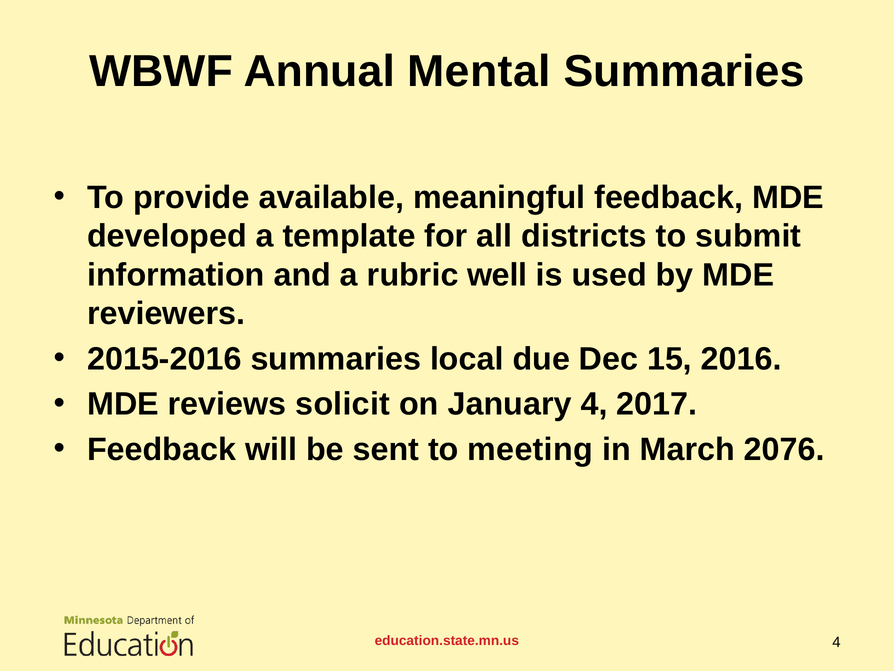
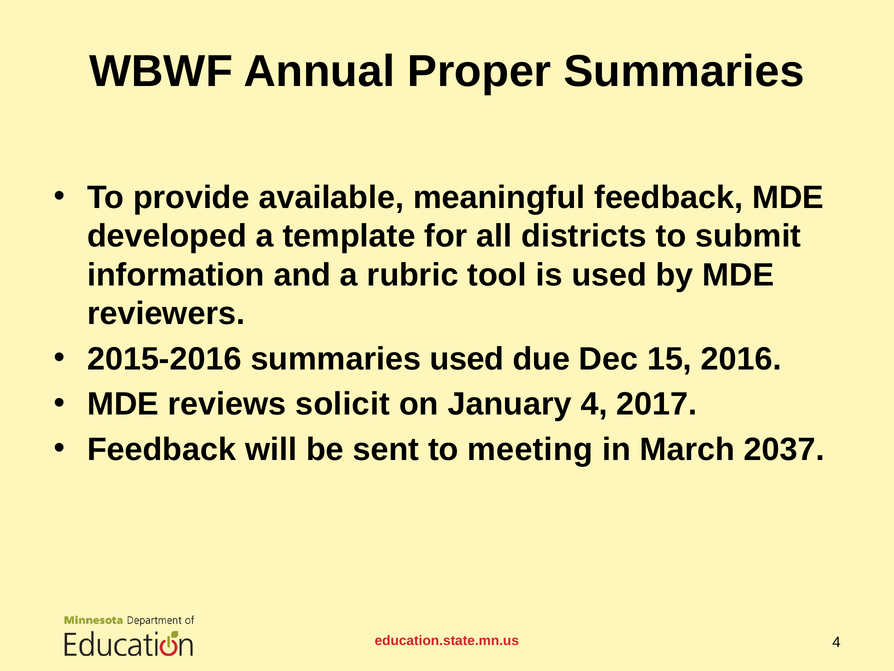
Mental: Mental -> Proper (479, 72)
well: well -> tool (497, 275)
summaries local: local -> used (467, 359)
2076: 2076 -> 2037 (784, 449)
